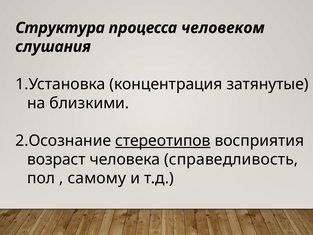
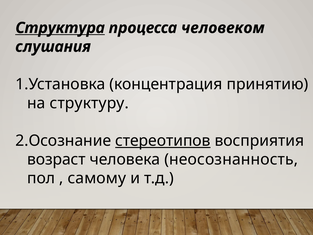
Структура underline: none -> present (60, 28)
затянутые: затянутые -> принятию (267, 84)
близкими: близкими -> структуру (89, 103)
справедливость: справедливость -> неосознанность (231, 159)
